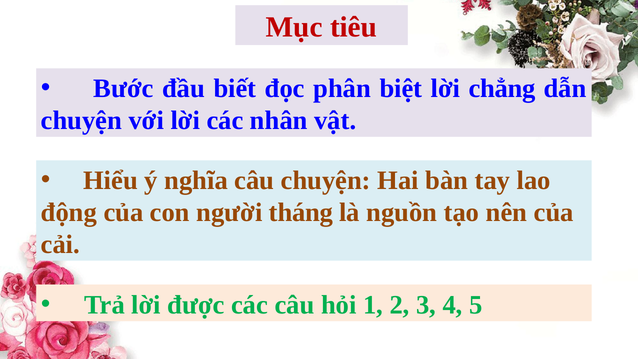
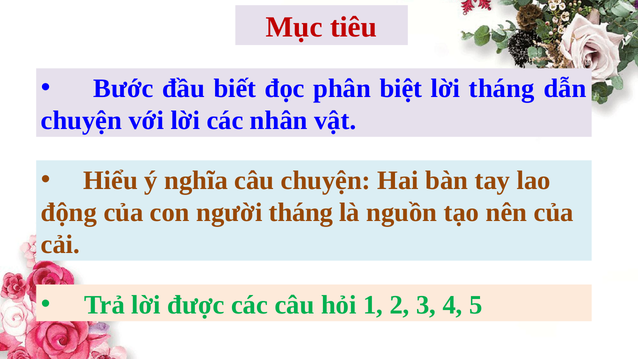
lời chẳng: chẳng -> tháng (502, 88)
